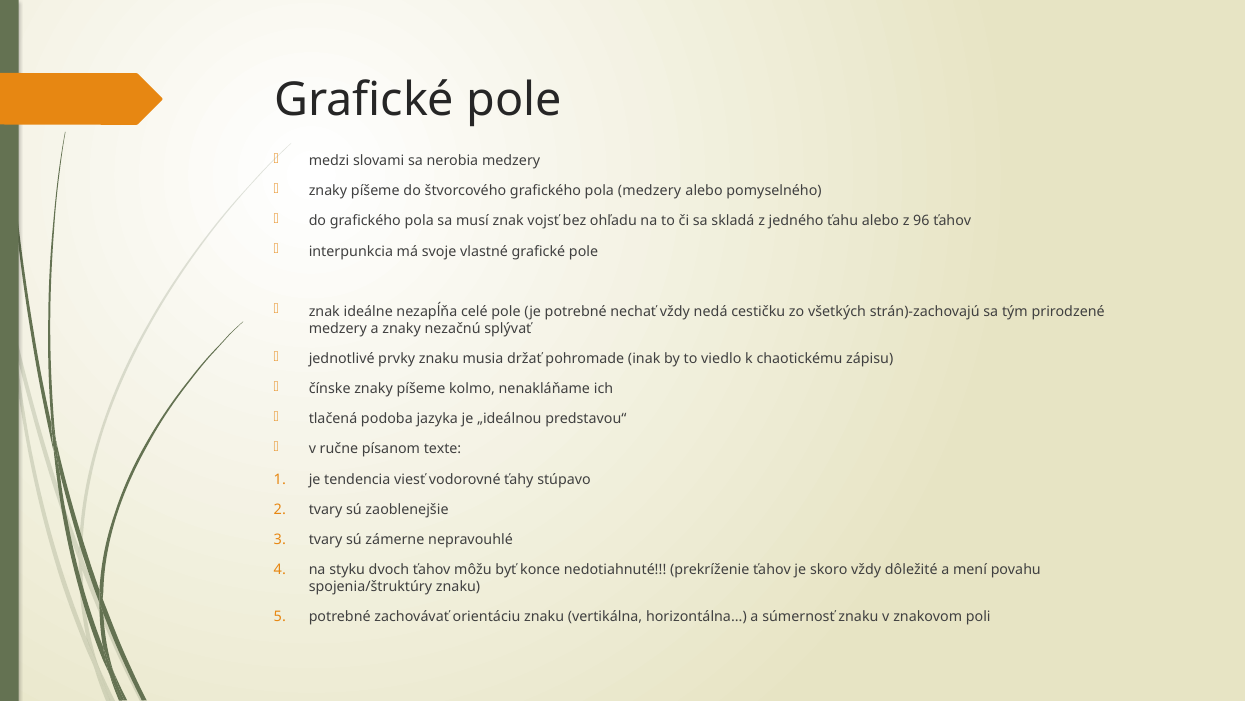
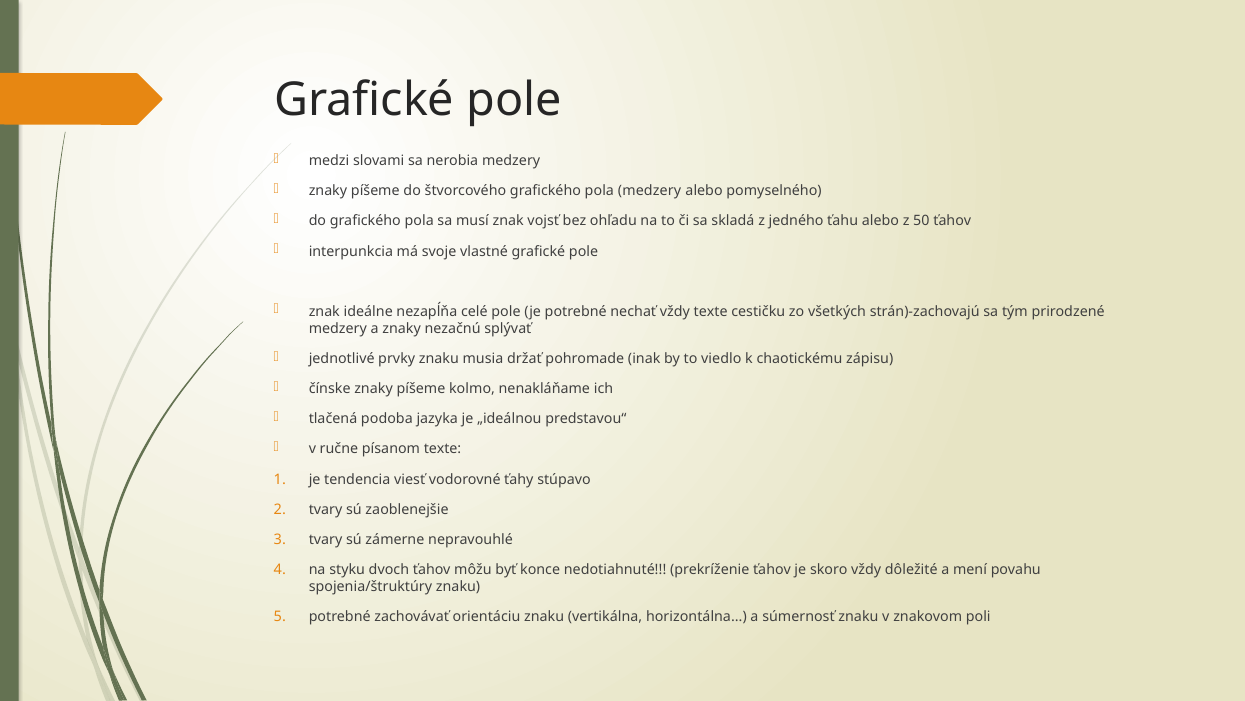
96: 96 -> 50 (921, 221)
vždy nedá: nedá -> texte (711, 311)
